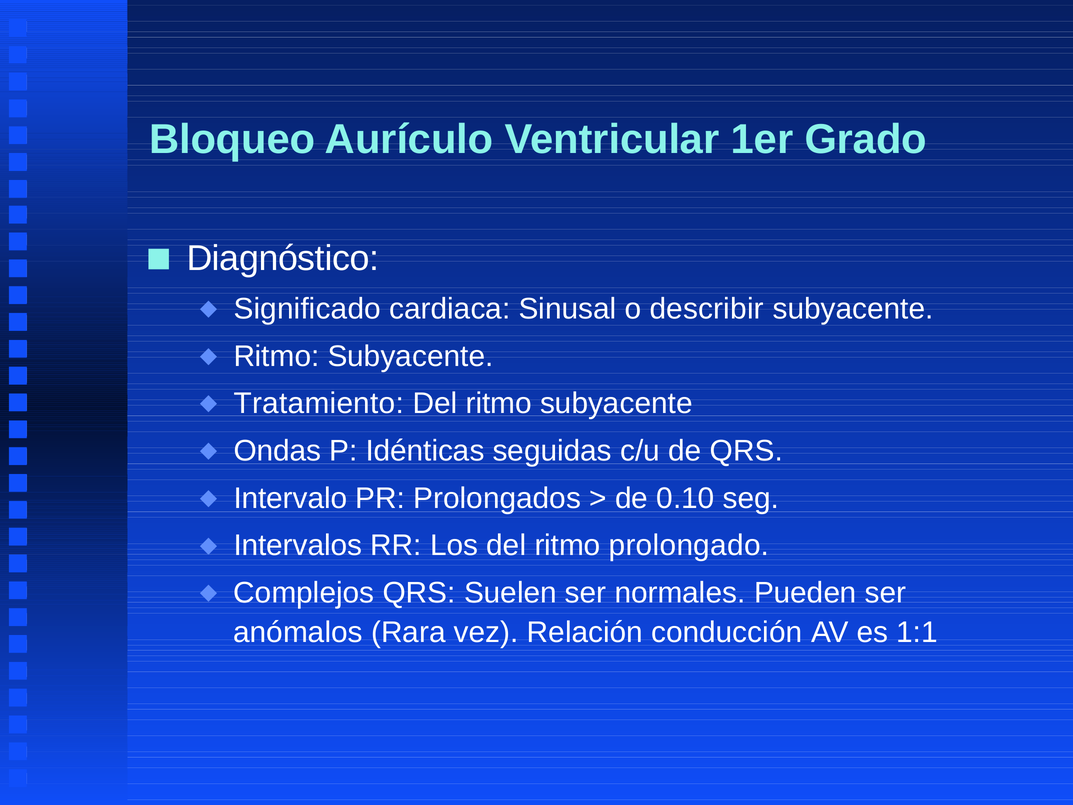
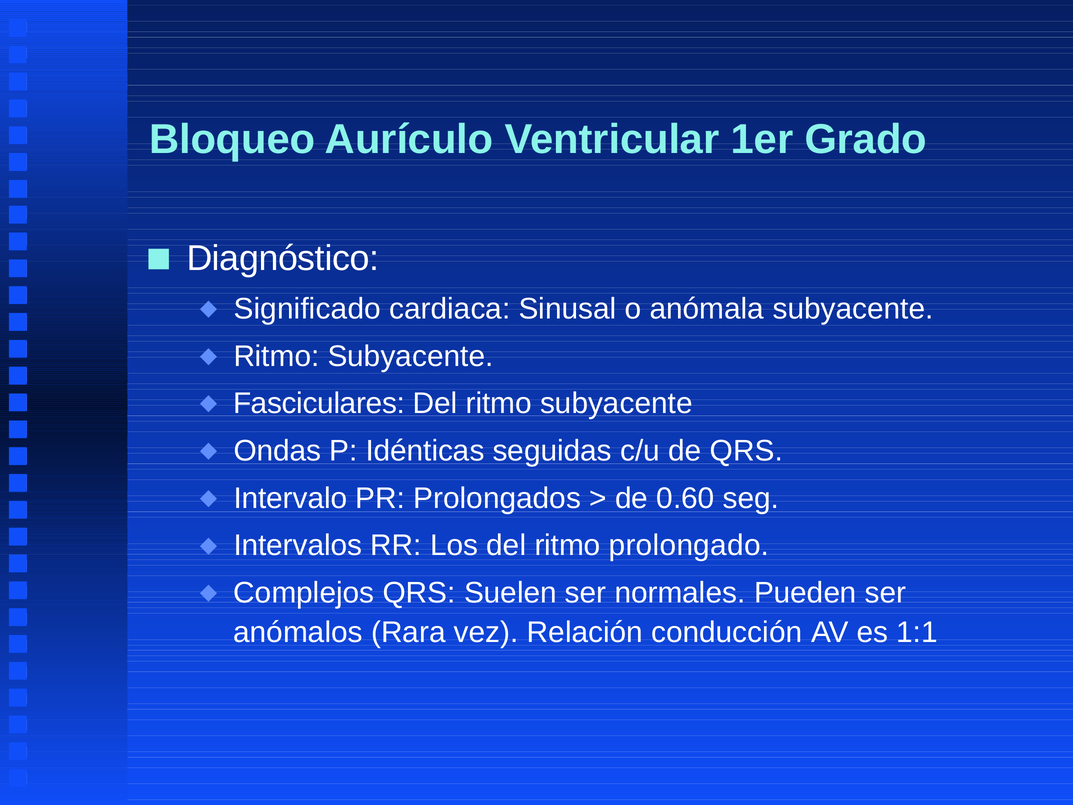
describir: describir -> anómala (707, 309)
Tratamiento: Tratamiento -> Fasciculares (319, 403)
0.10: 0.10 -> 0.60 (685, 498)
